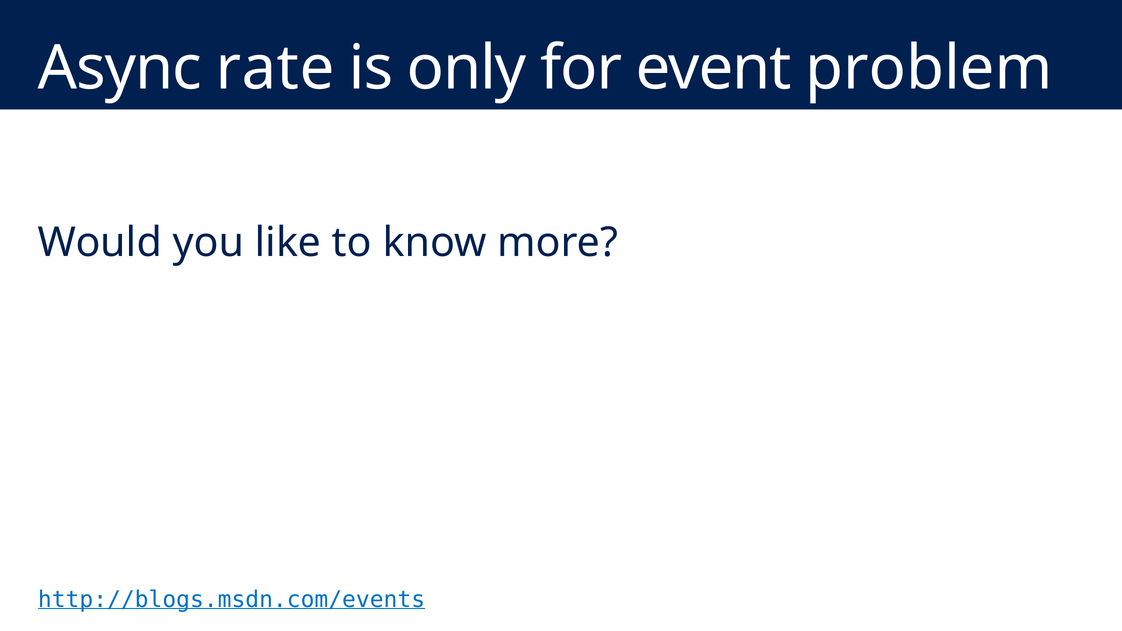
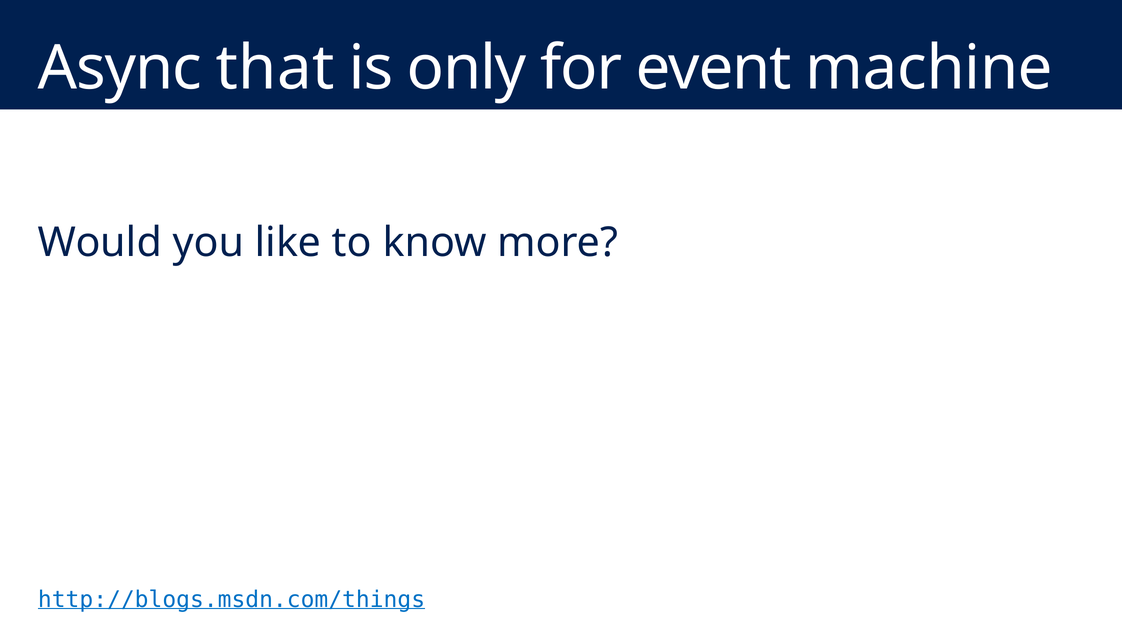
rate: rate -> that (275, 68)
problem: problem -> machine (929, 68)
http://blogs.msdn.com/events: http://blogs.msdn.com/events -> http://blogs.msdn.com/things (232, 600)
